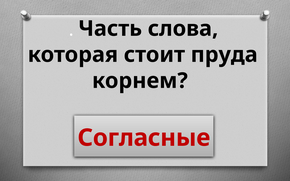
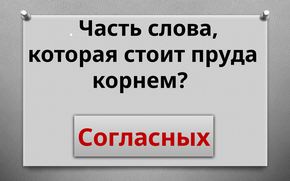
Согласные: Согласные -> Согласных (144, 138)
